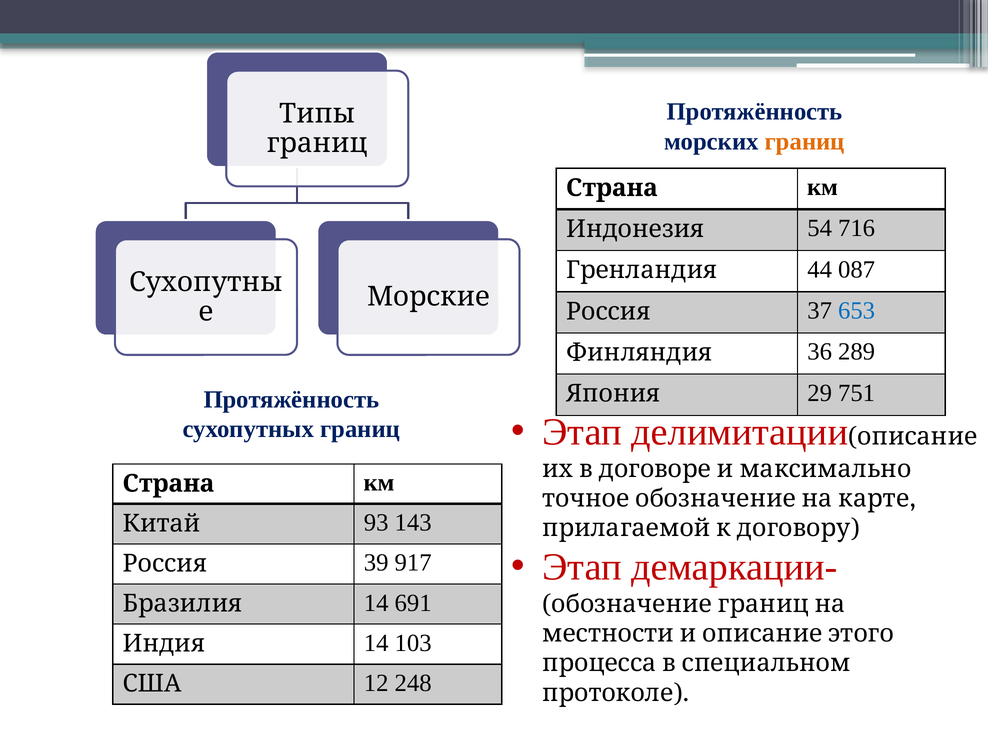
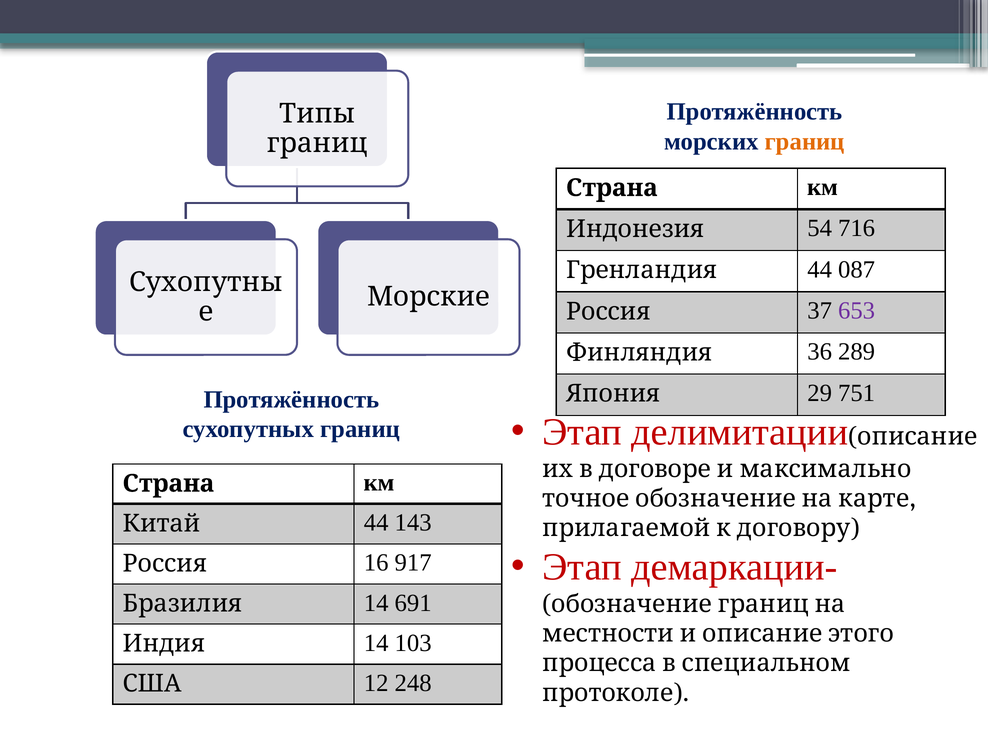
653 colour: blue -> purple (857, 311)
Китай 93: 93 -> 44 (376, 523)
39: 39 -> 16 (376, 563)
